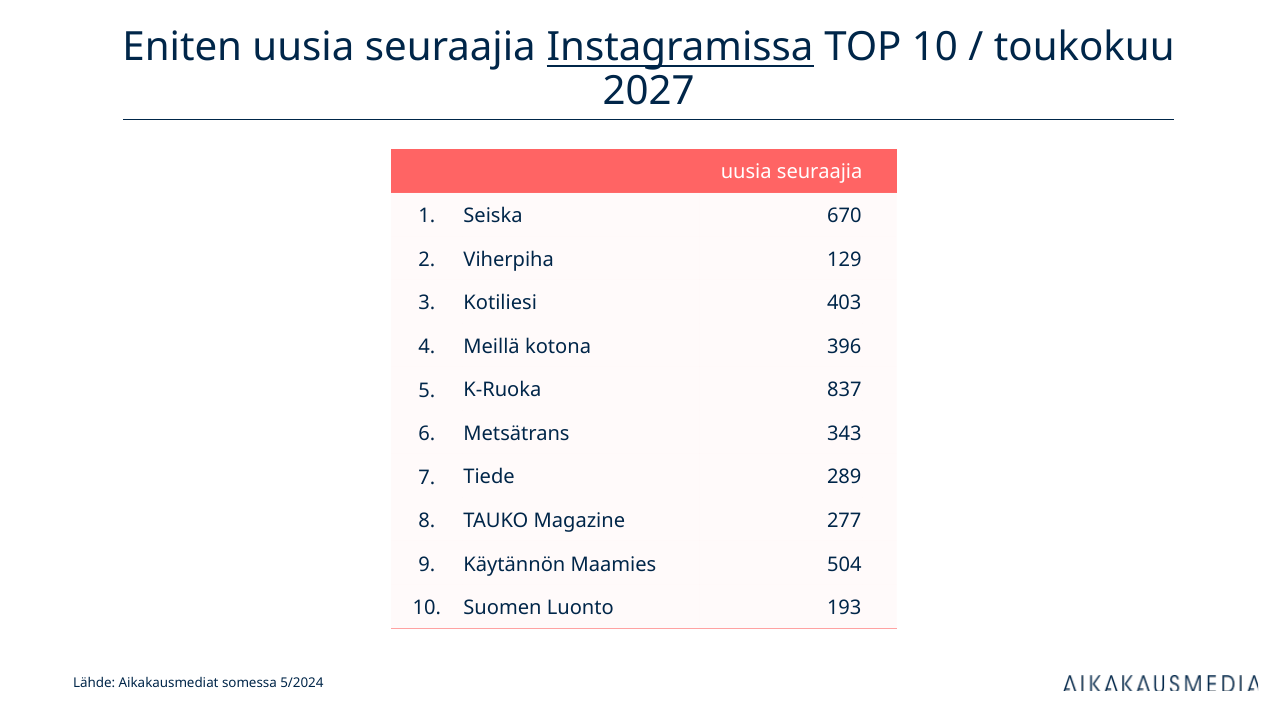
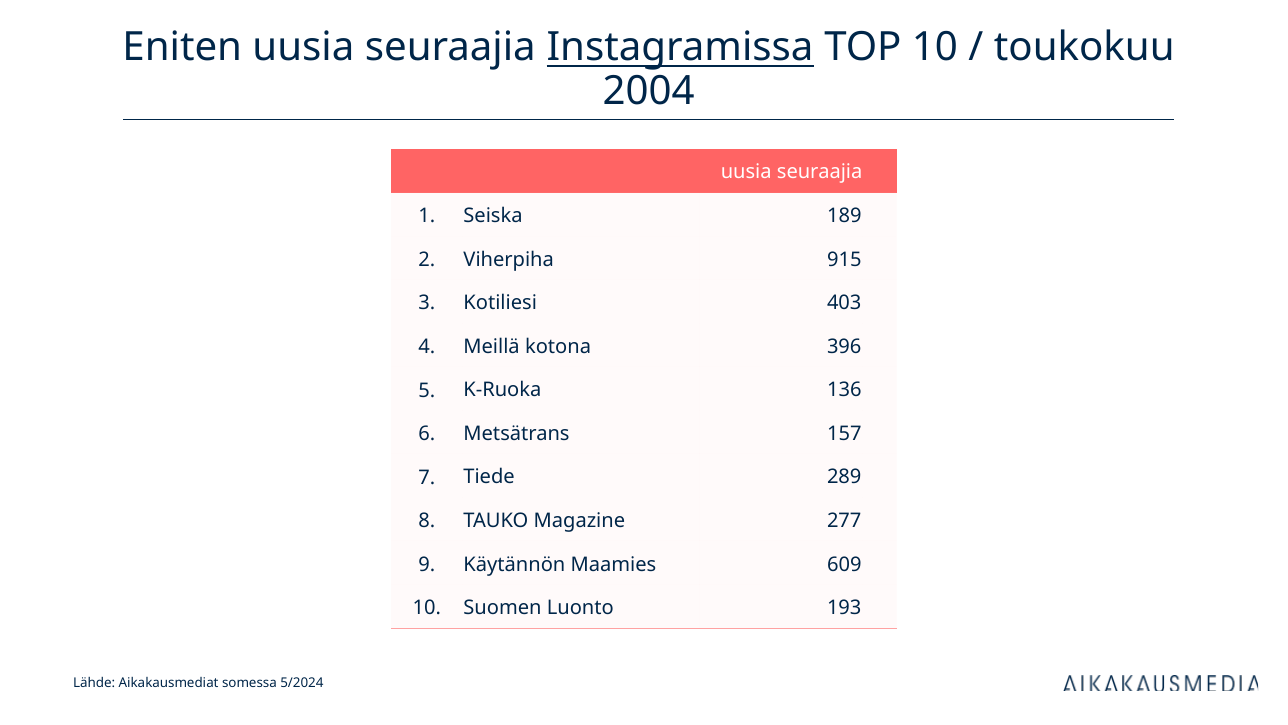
2027: 2027 -> 2004 (649, 91)
670: 670 -> 189 (844, 216)
129: 129 -> 915 (844, 259)
837: 837 -> 136 (844, 390)
343: 343 -> 157 (844, 433)
504: 504 -> 609 (844, 564)
